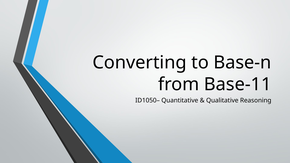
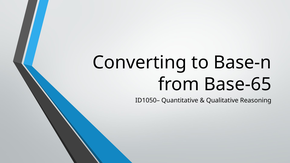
Base-11: Base-11 -> Base-65 (238, 84)
